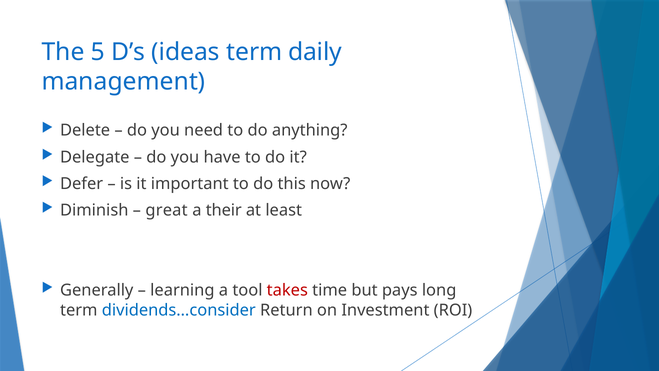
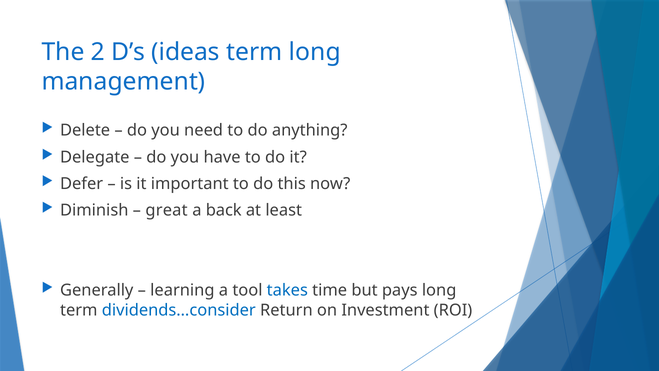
5: 5 -> 2 (98, 52)
term daily: daily -> long (315, 52)
their: their -> back (224, 210)
takes colour: red -> blue (287, 290)
